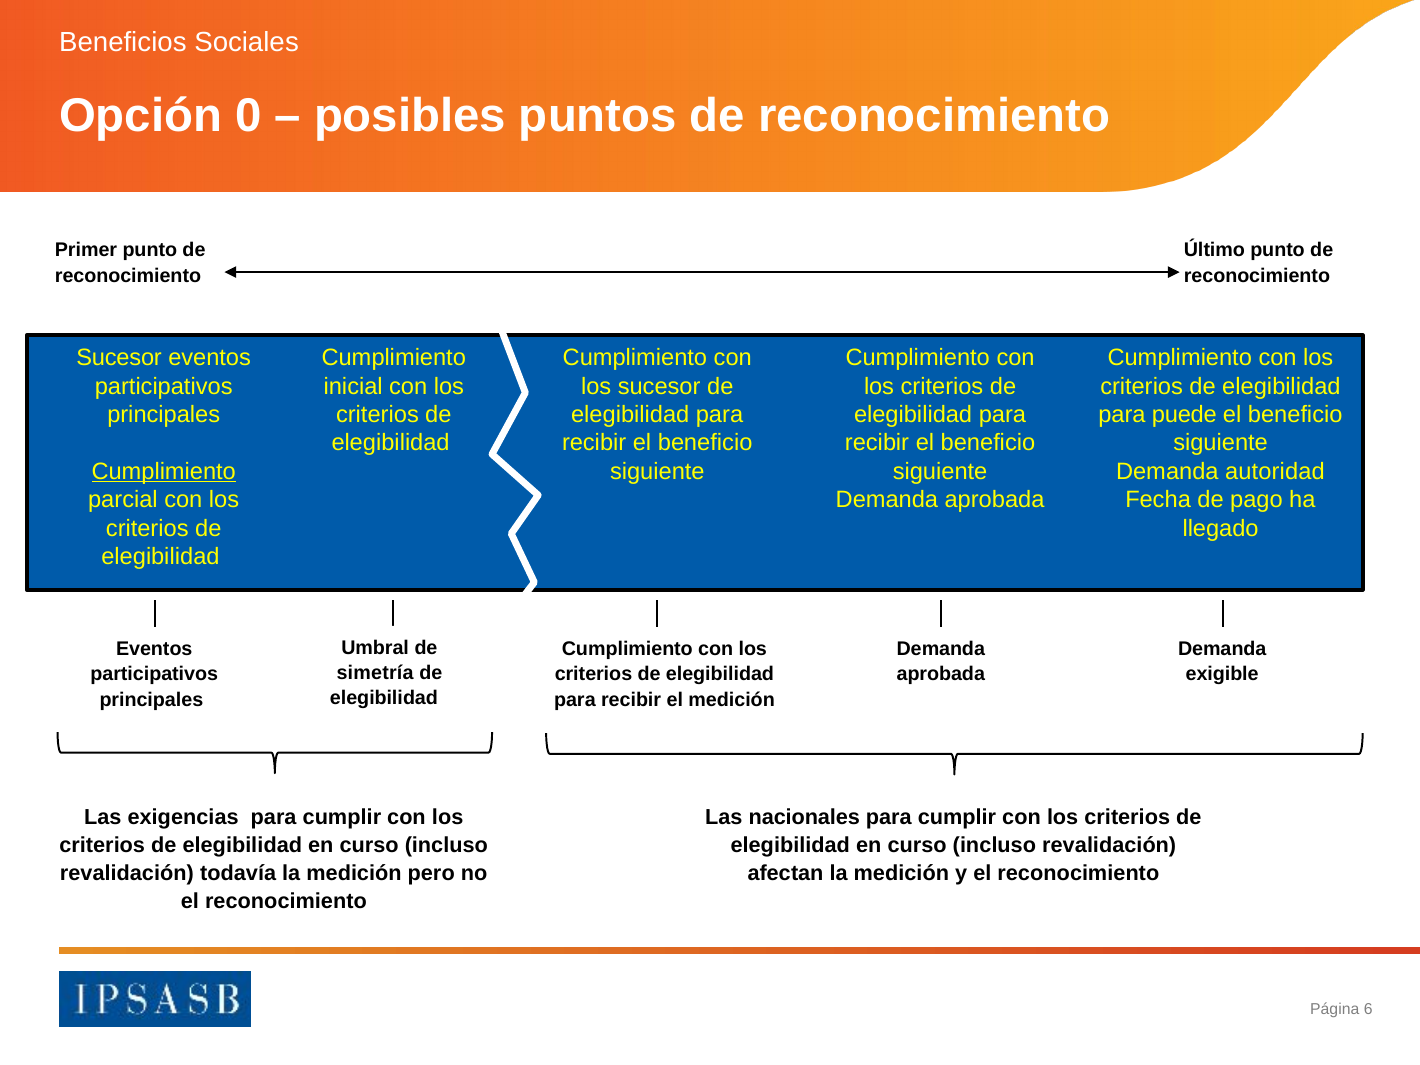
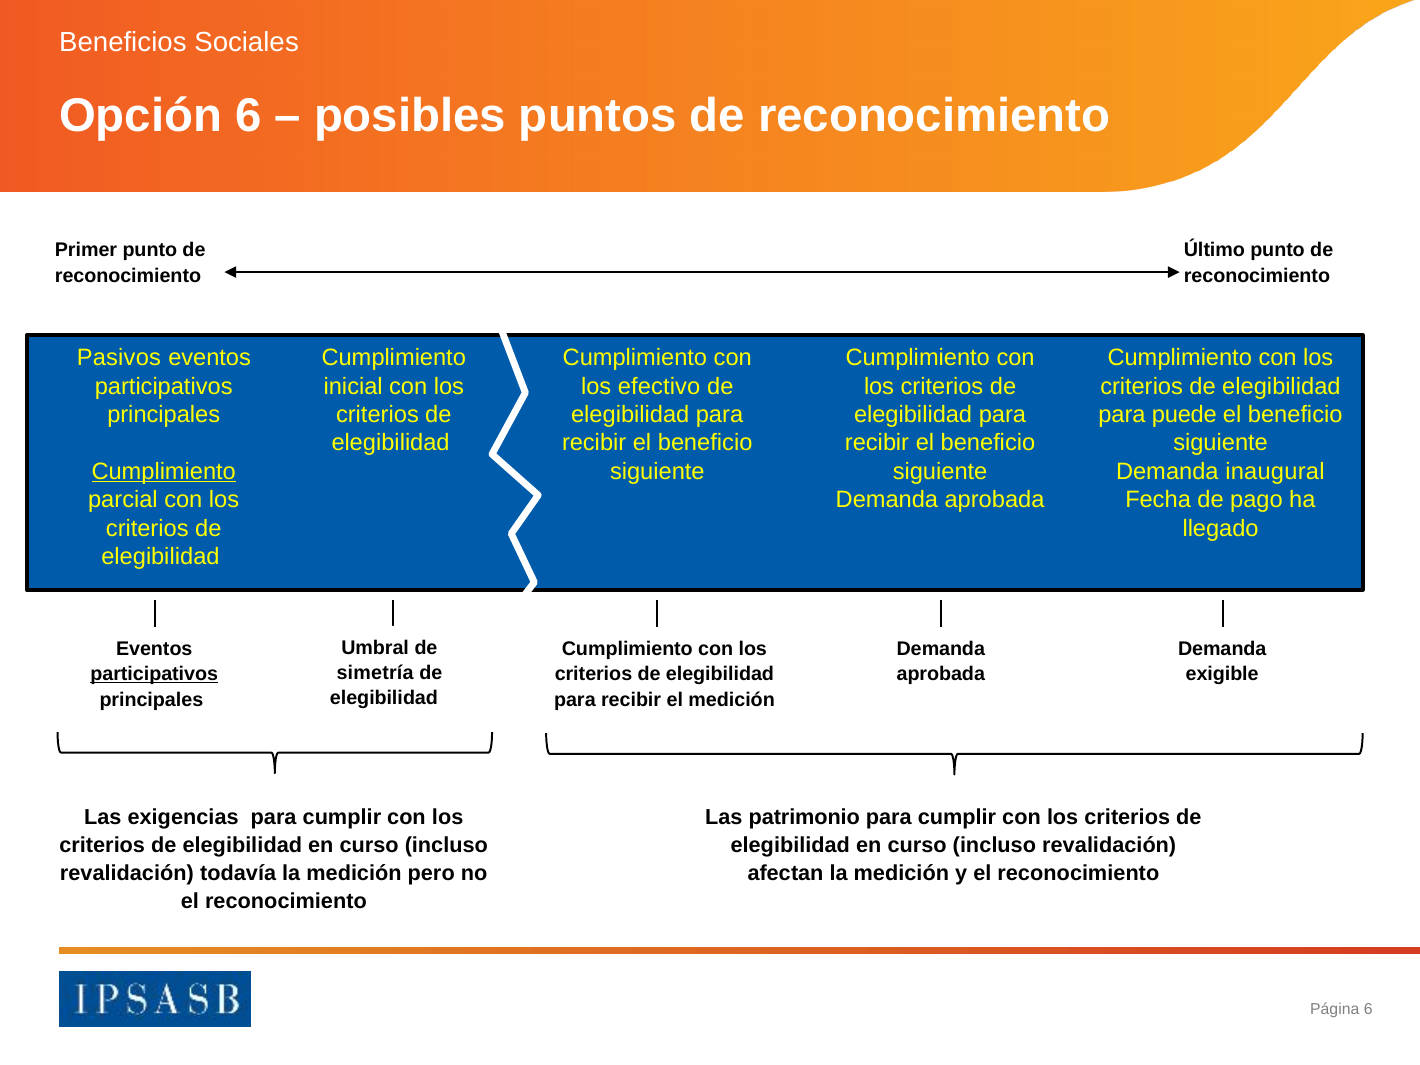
Opción 0: 0 -> 6 (248, 116)
Sucesor: Sucesor -> Pasivos (119, 358)
los sucesor: sucesor -> efectivo (659, 386)
autoridad: autoridad -> inaugural (1275, 471)
participativos underline: none -> present (154, 674)
nacionales: nacionales -> patrimonio (804, 818)
